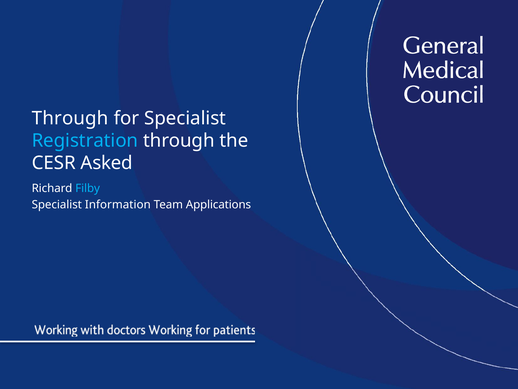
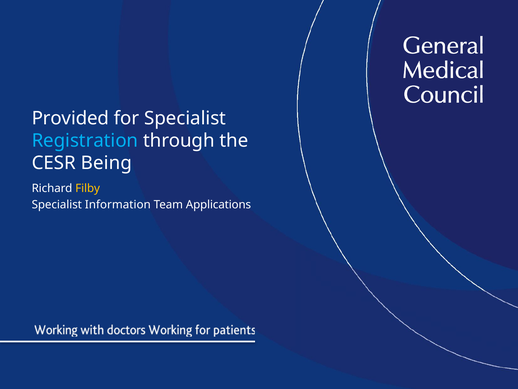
Through: Through -> Provided (70, 118)
Asked: Asked -> Being (106, 163)
Filby colour: light blue -> yellow (88, 188)
